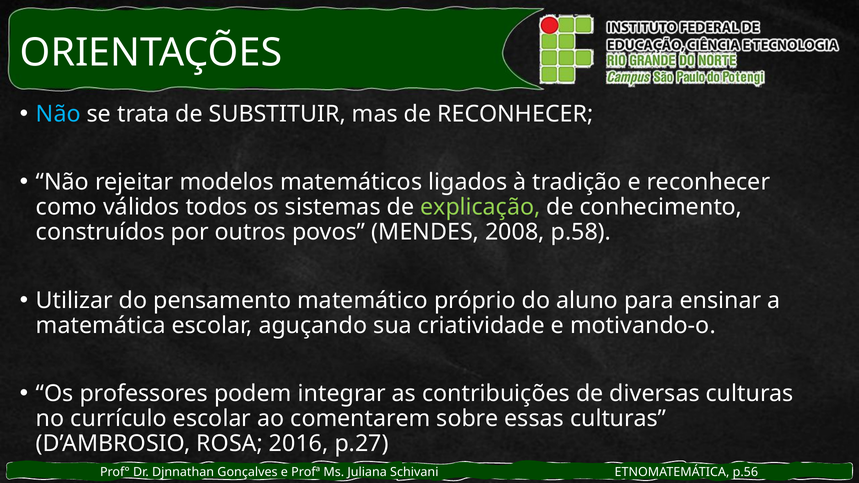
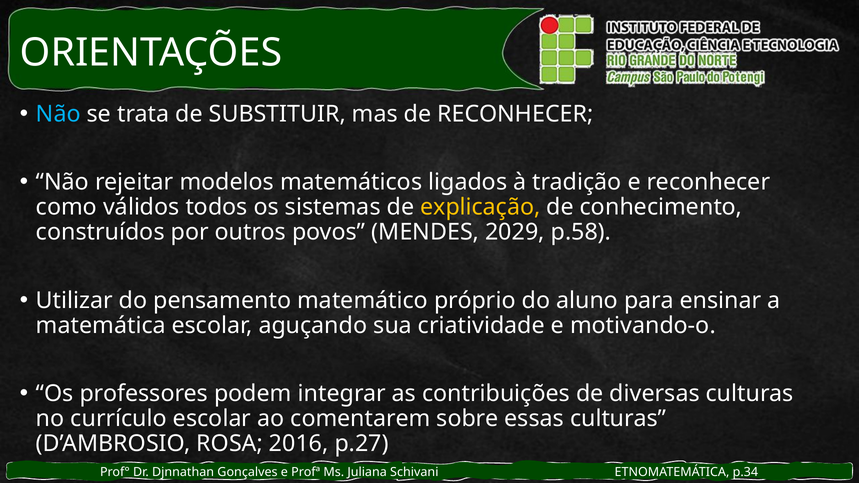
explicação colour: light green -> yellow (480, 207)
2008: 2008 -> 2029 (515, 232)
p.56: p.56 -> p.34 (745, 472)
